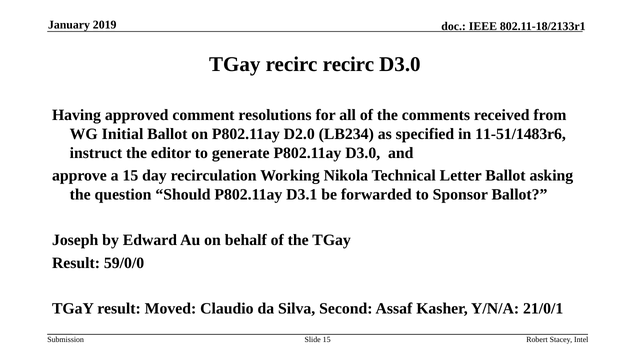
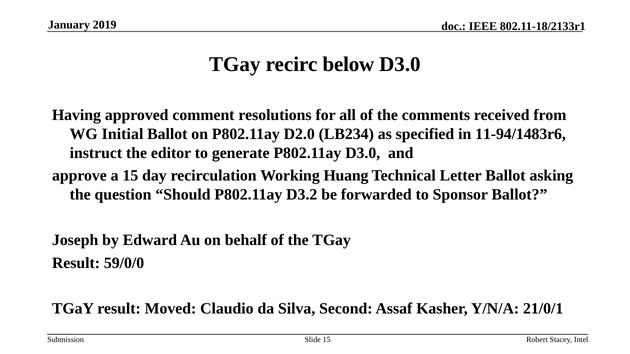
recirc recirc: recirc -> below (348, 64)
11-51/1483r6: 11-51/1483r6 -> 11-94/1483r6 (521, 134)
Nikola: Nikola -> Huang (346, 176)
D3.1: D3.1 -> D3.2 (302, 195)
